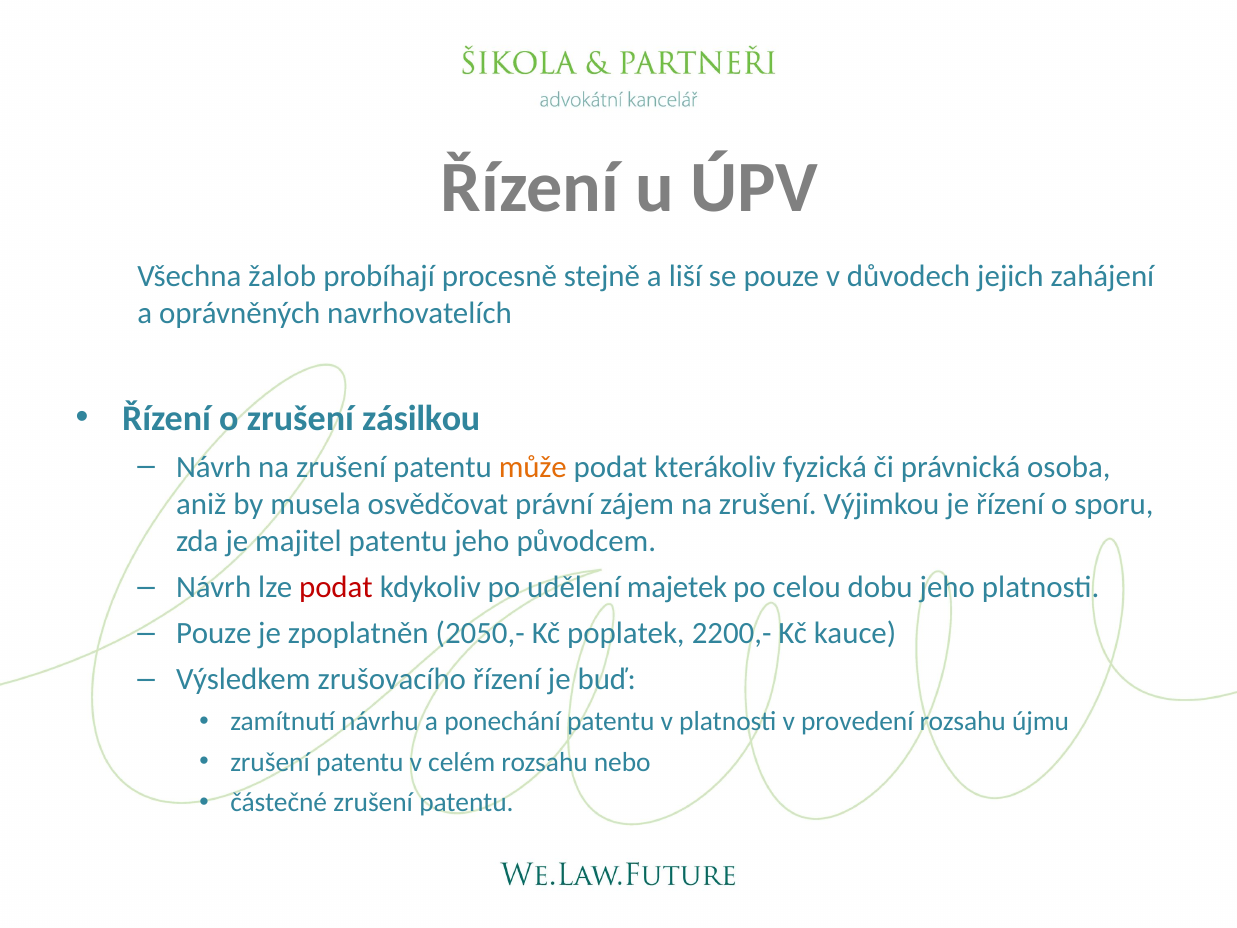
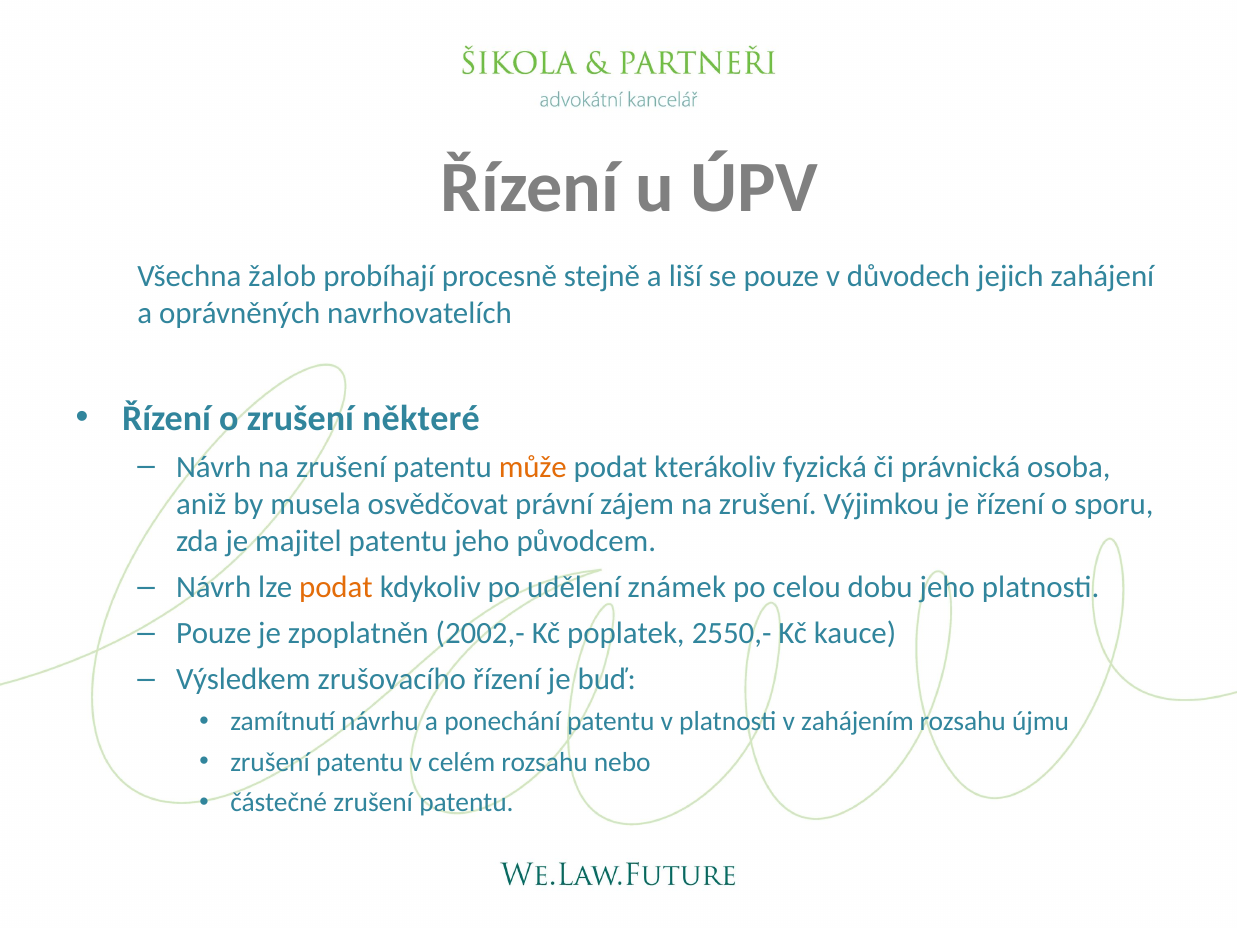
zásilkou: zásilkou -> některé (421, 418)
podat colour: red -> orange (336, 587)
majetek: majetek -> známek (677, 587)
2050,-: 2050,- -> 2002,- (480, 633)
2200,-: 2200,- -> 2550,- (732, 633)
provedení: provedení -> zahájením (857, 721)
